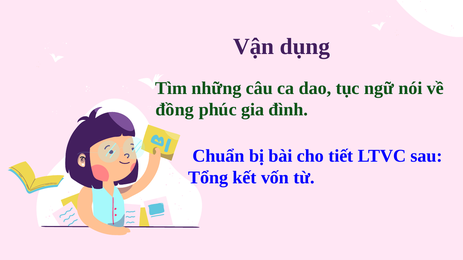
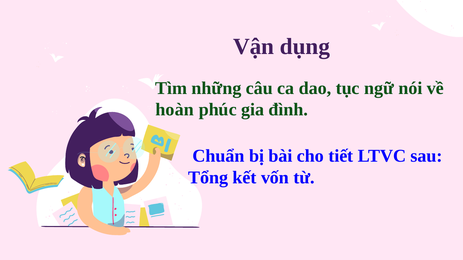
đồng: đồng -> hoàn (175, 110)
